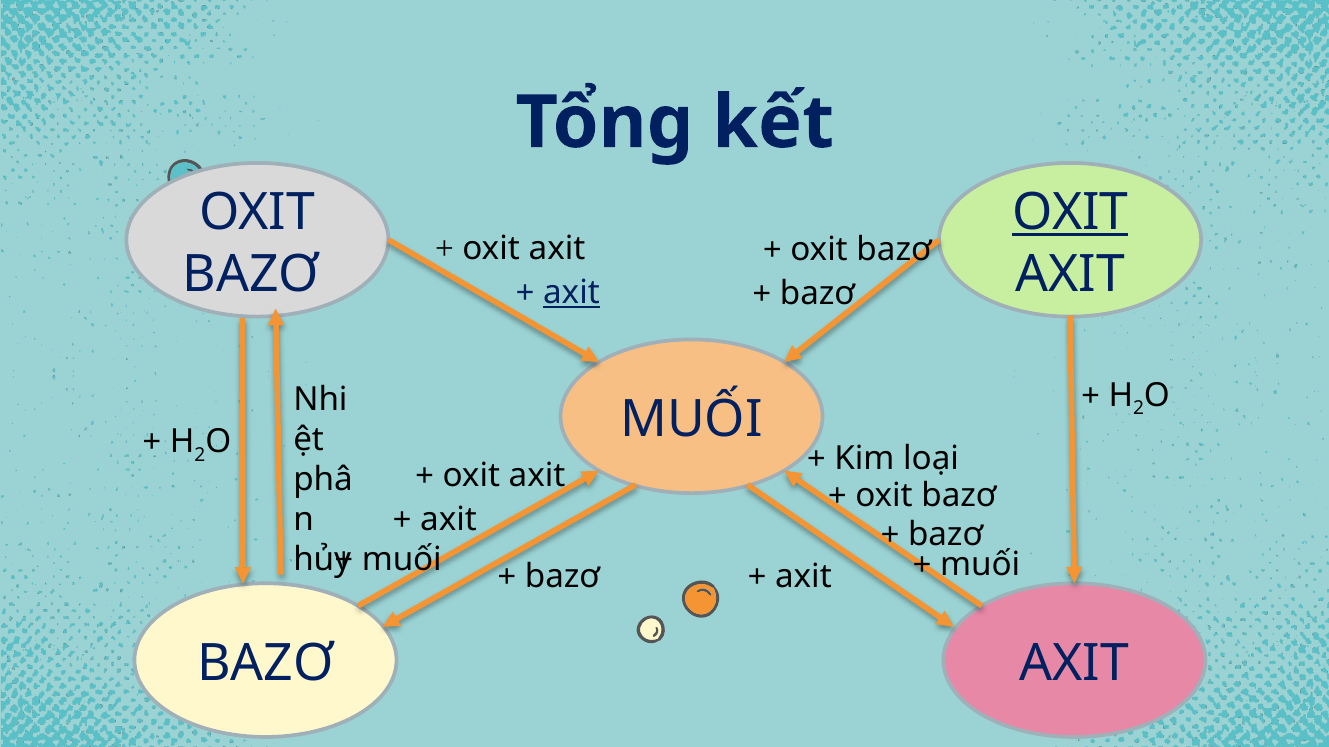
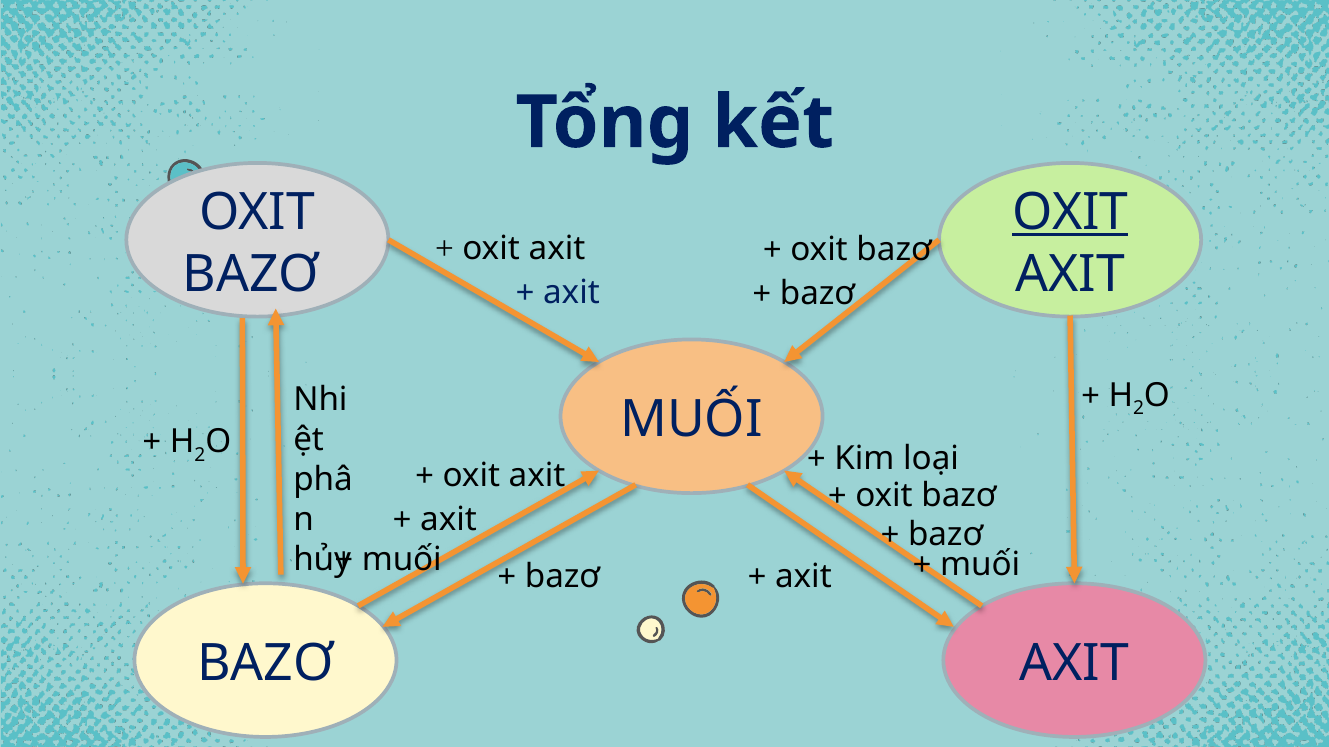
axit underline: present -> none (571, 293)
